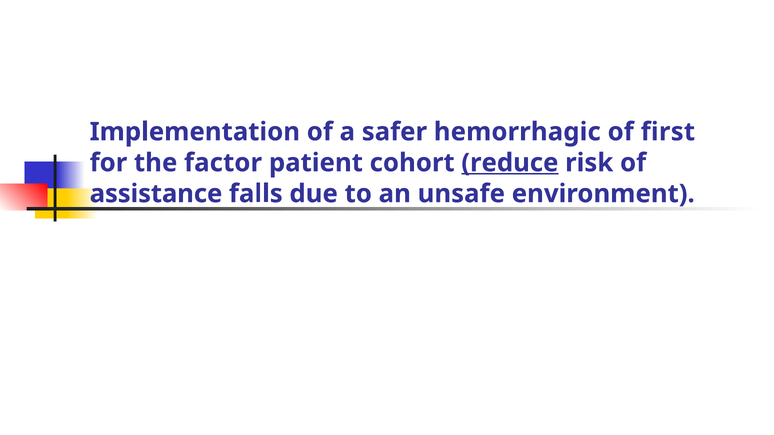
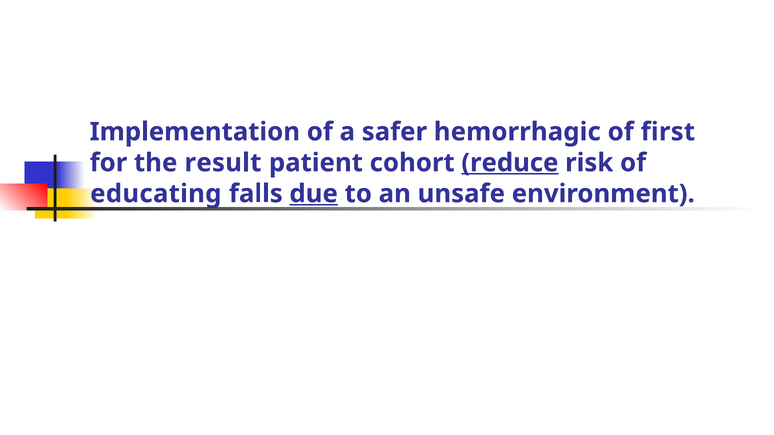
factor: factor -> result (223, 163)
assistance: assistance -> educating (156, 194)
due underline: none -> present (314, 194)
